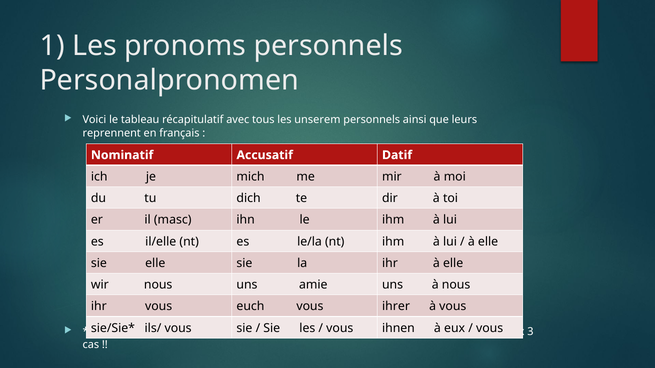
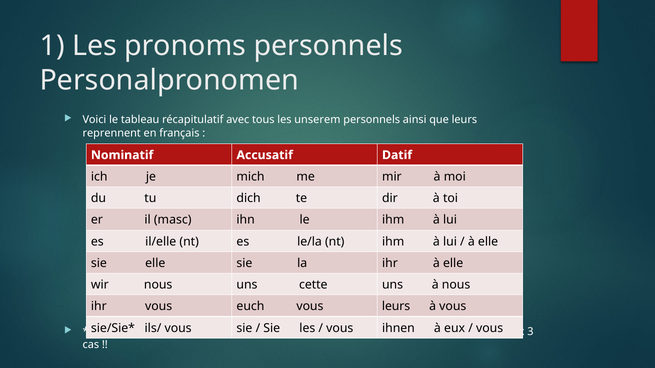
amie: amie -> cette (313, 285)
vous ihrer: ihrer -> leurs (396, 307)
